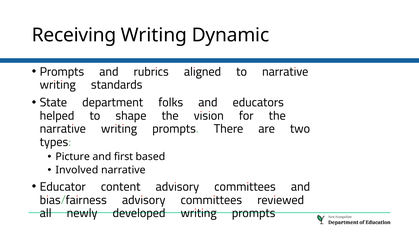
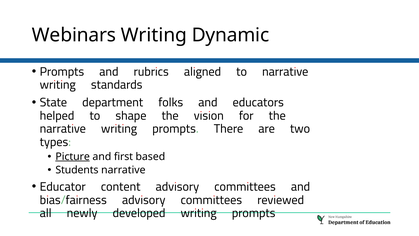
Receiving: Receiving -> Webinars (74, 35)
Picture underline: none -> present (73, 156)
Involved: Involved -> Students (77, 170)
